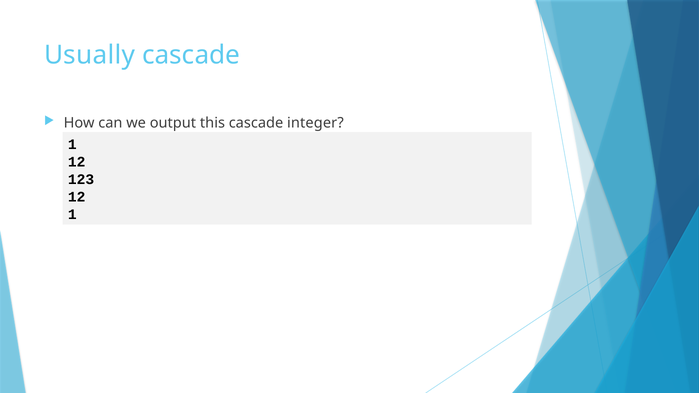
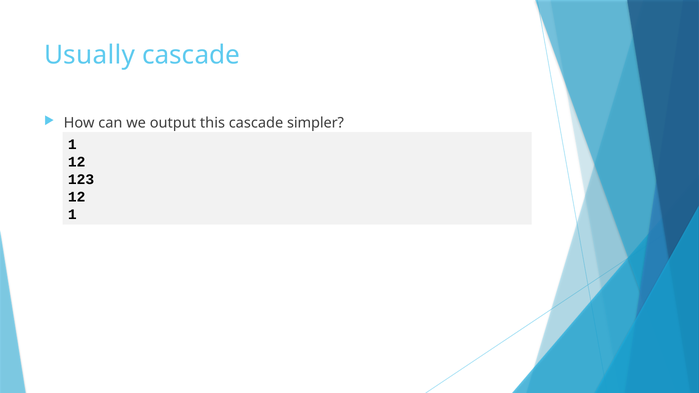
integer: integer -> simpler (316, 123)
